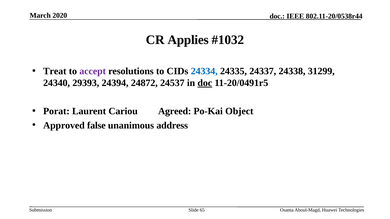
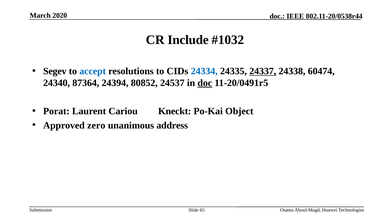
Applies: Applies -> Include (188, 40)
Treat: Treat -> Segev (55, 71)
accept colour: purple -> blue (93, 71)
24337 underline: none -> present (263, 71)
31299: 31299 -> 60474 (321, 71)
29393: 29393 -> 87364 (86, 83)
24872: 24872 -> 80852 (144, 83)
Agreed: Agreed -> Kneckt (175, 111)
false: false -> zero (96, 126)
